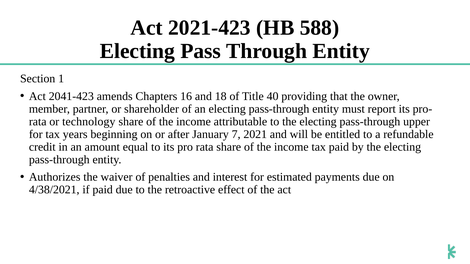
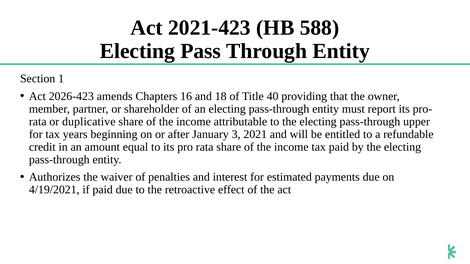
2041-423: 2041-423 -> 2026-423 (71, 96)
technology: technology -> duplicative (89, 122)
7: 7 -> 3 (236, 134)
4/38/2021: 4/38/2021 -> 4/19/2021 (54, 190)
